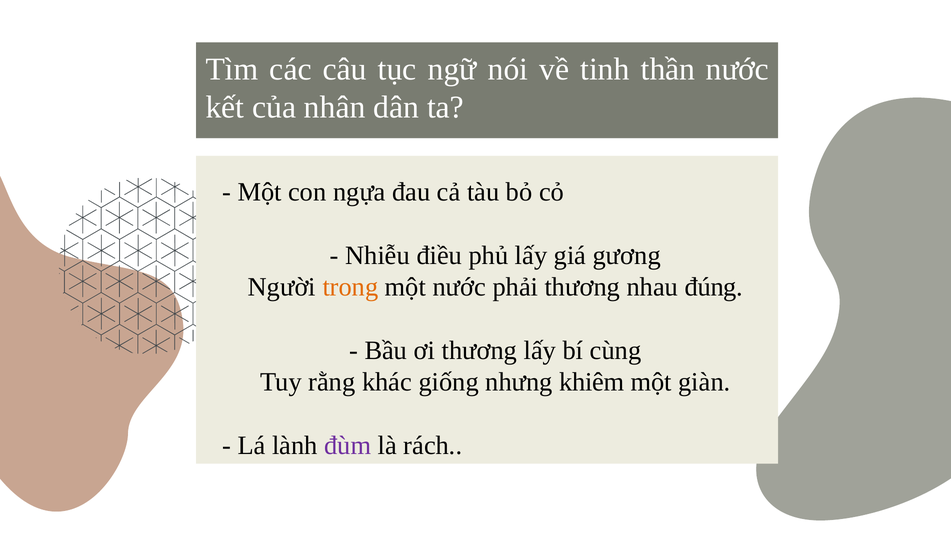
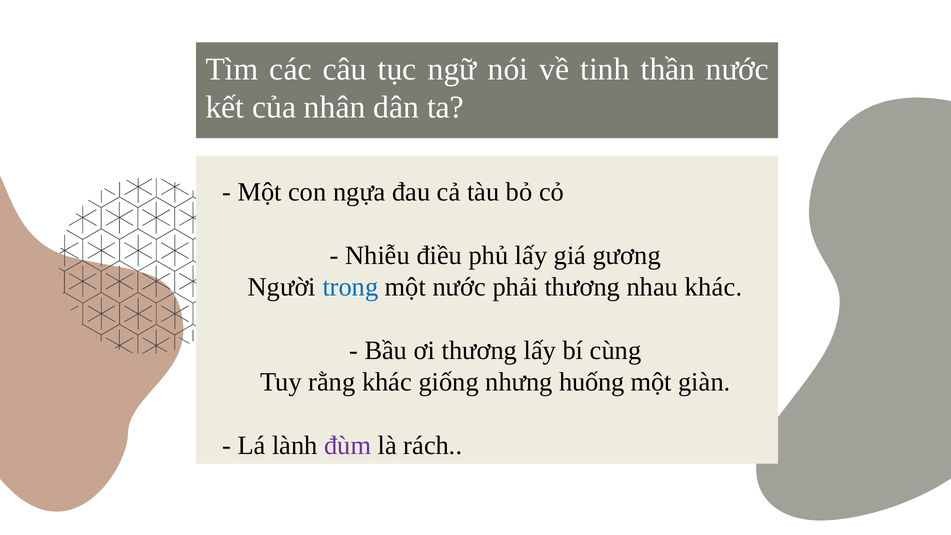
trong colour: orange -> blue (350, 287)
nhau đúng: đúng -> khác (714, 287)
khiêm: khiêm -> huống (592, 382)
